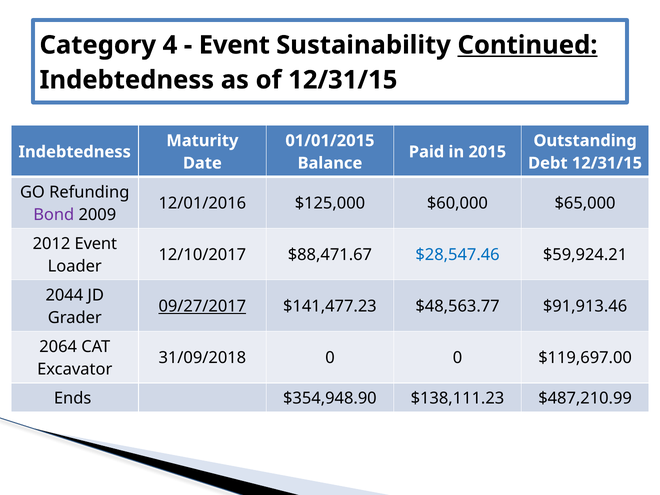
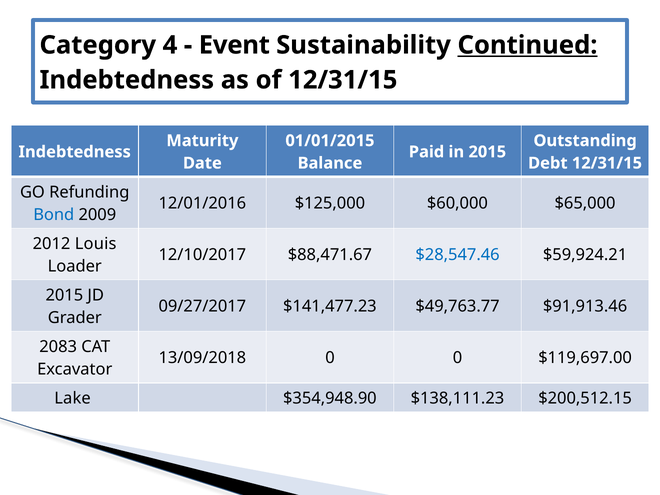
Bond colour: purple -> blue (54, 215)
2012 Event: Event -> Louis (96, 244)
2044: 2044 -> 2015 (64, 295)
09/27/2017 underline: present -> none (202, 306)
$48,563.77: $48,563.77 -> $49,763.77 (458, 306)
2064: 2064 -> 2083 (58, 347)
31/09/2018: 31/09/2018 -> 13/09/2018 (202, 358)
Ends: Ends -> Lake (73, 398)
$487,210.99: $487,210.99 -> $200,512.15 (585, 398)
